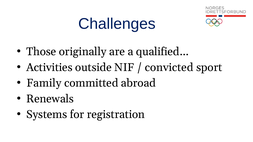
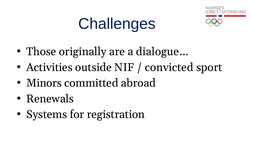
qualified…: qualified… -> dialogue… (162, 52)
Family: Family -> Minors (44, 83)
